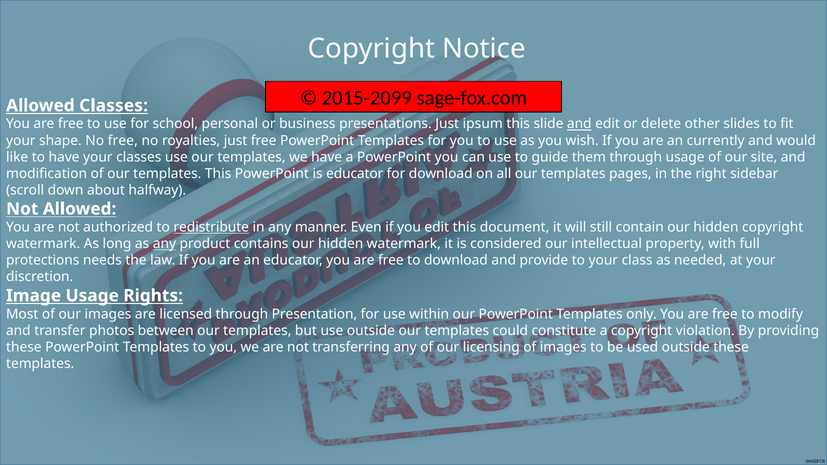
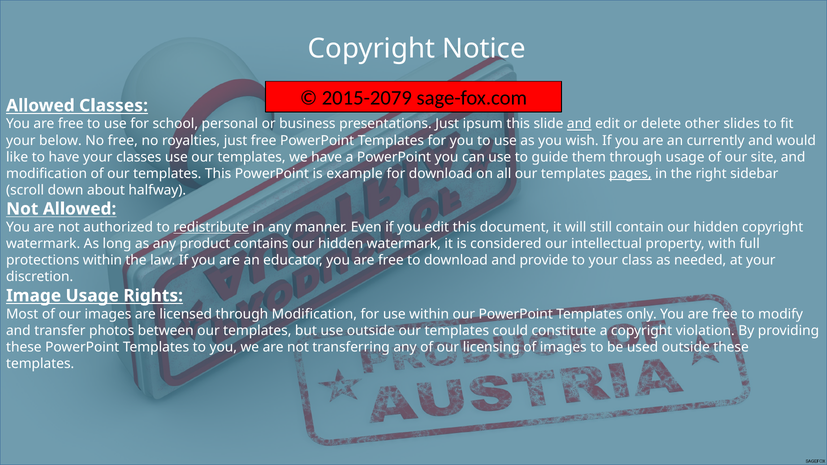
2015-2099: 2015-2099 -> 2015-2079 (367, 98)
shape: shape -> below (60, 141)
is educator: educator -> example (355, 174)
pages underline: none -> present (630, 174)
any underline: present -> none (164, 244)
protections needs: needs -> within (102, 260)
through Presentation: Presentation -> Modification (314, 314)
